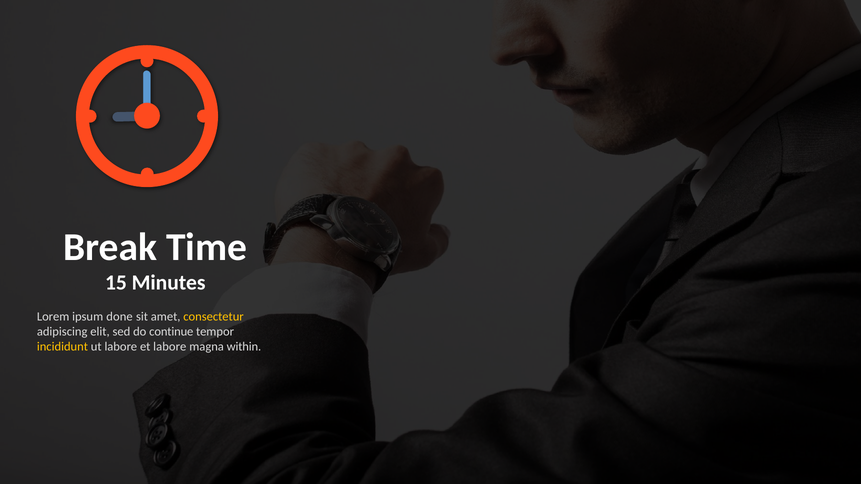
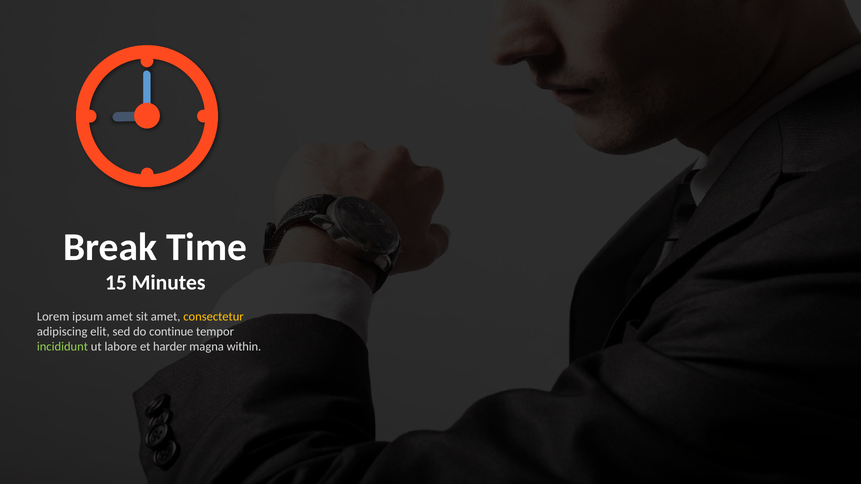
ipsum done: done -> amet (120, 317)
incididunt colour: yellow -> light green (62, 347)
et labore: labore -> harder (170, 347)
